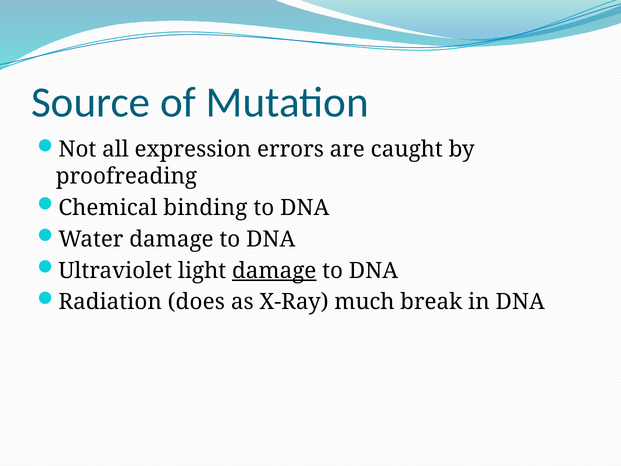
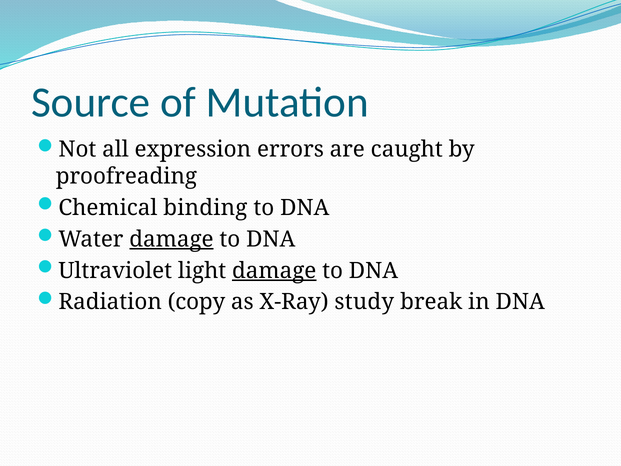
damage underline: none -> present (171, 239)
does: does -> copy (196, 302)
much: much -> study (364, 302)
